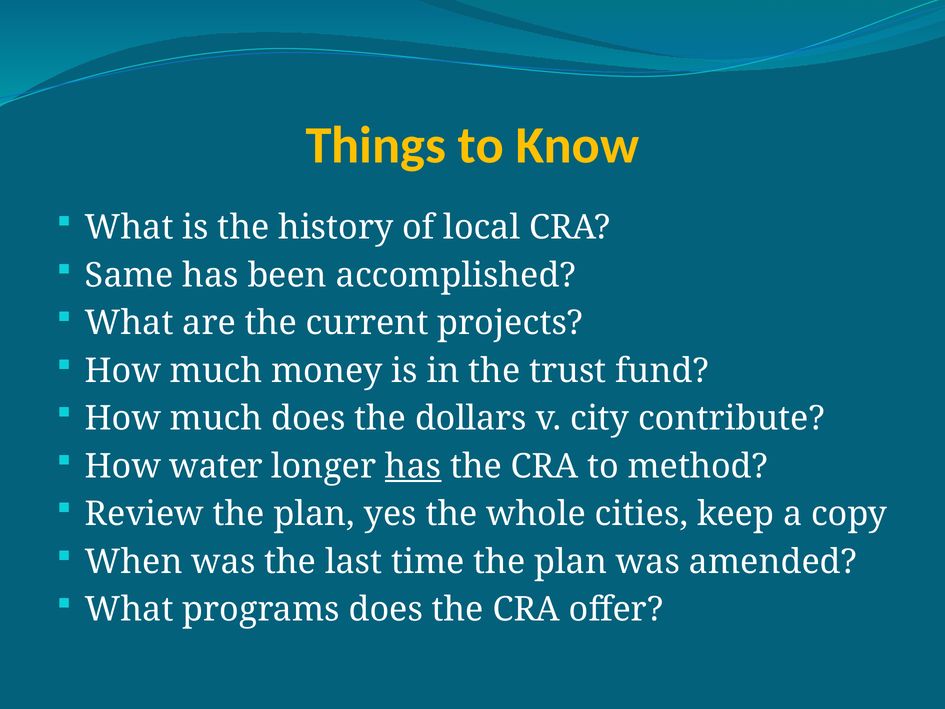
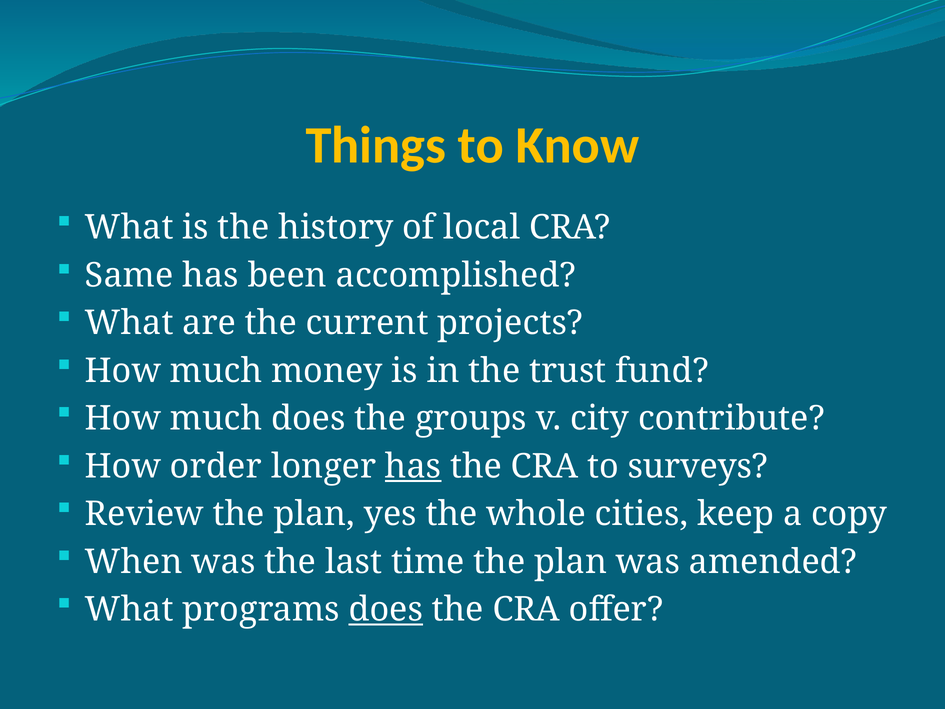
dollars: dollars -> groups (471, 418)
water: water -> order (216, 466)
method: method -> surveys (698, 466)
does underline: none -> present (386, 609)
